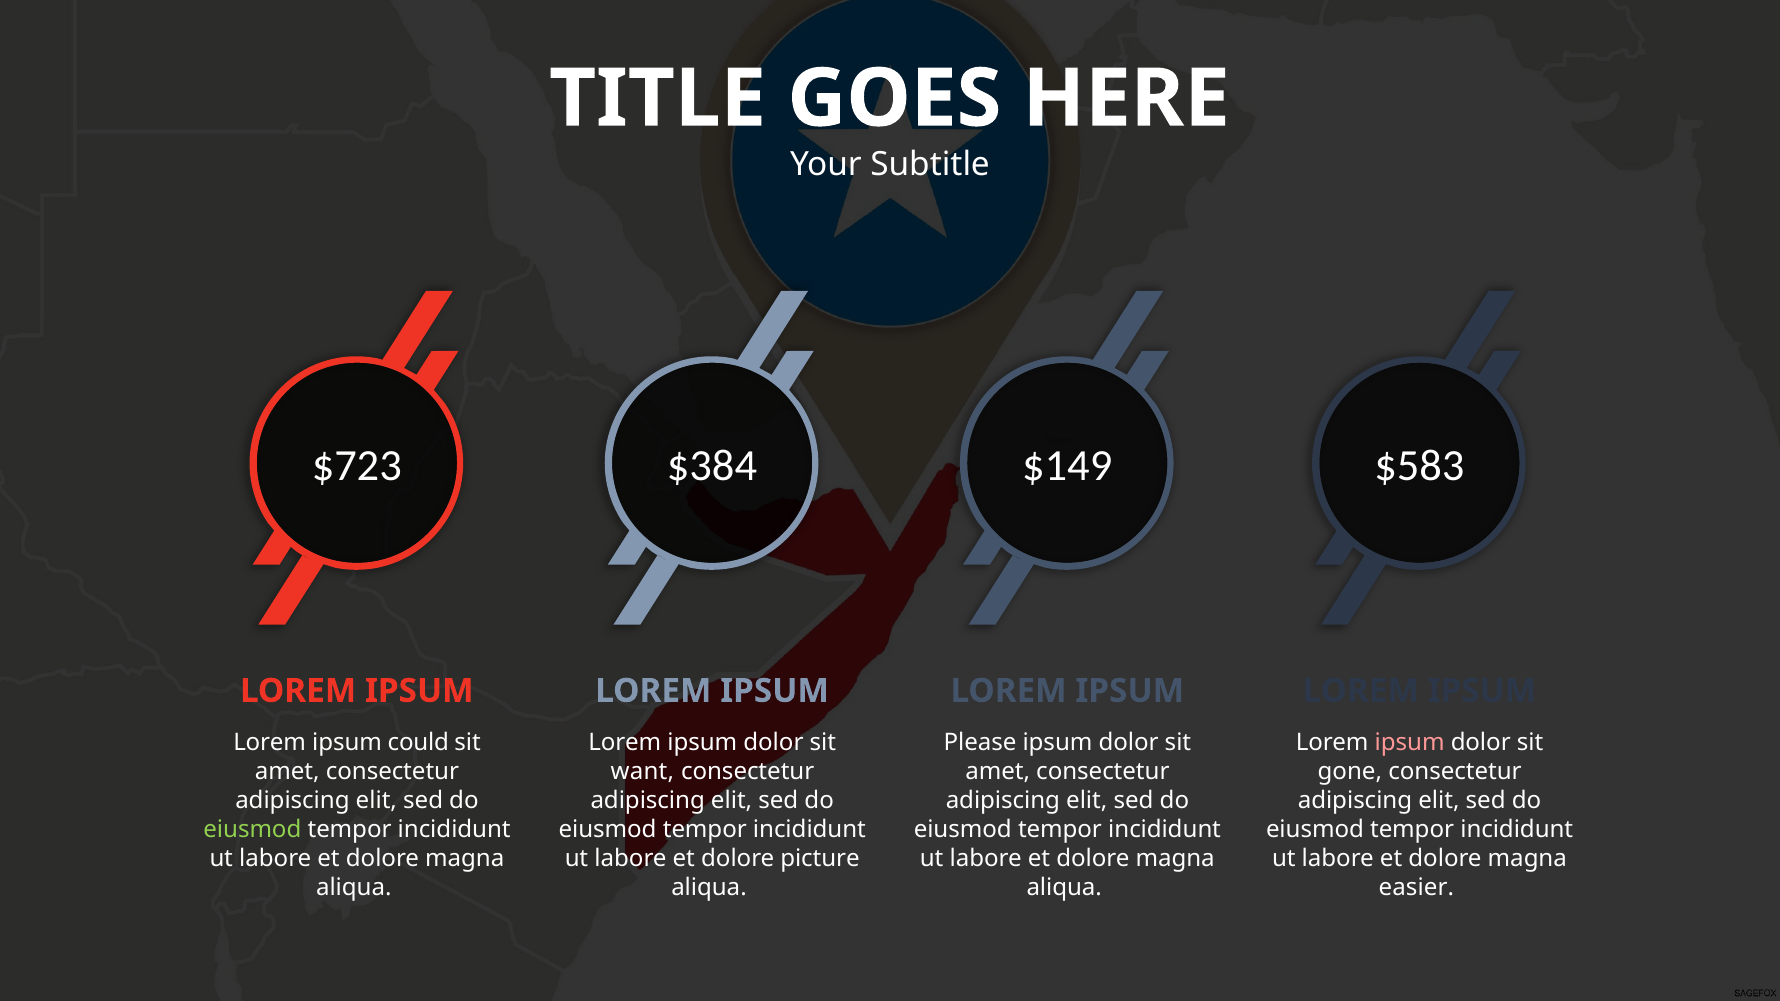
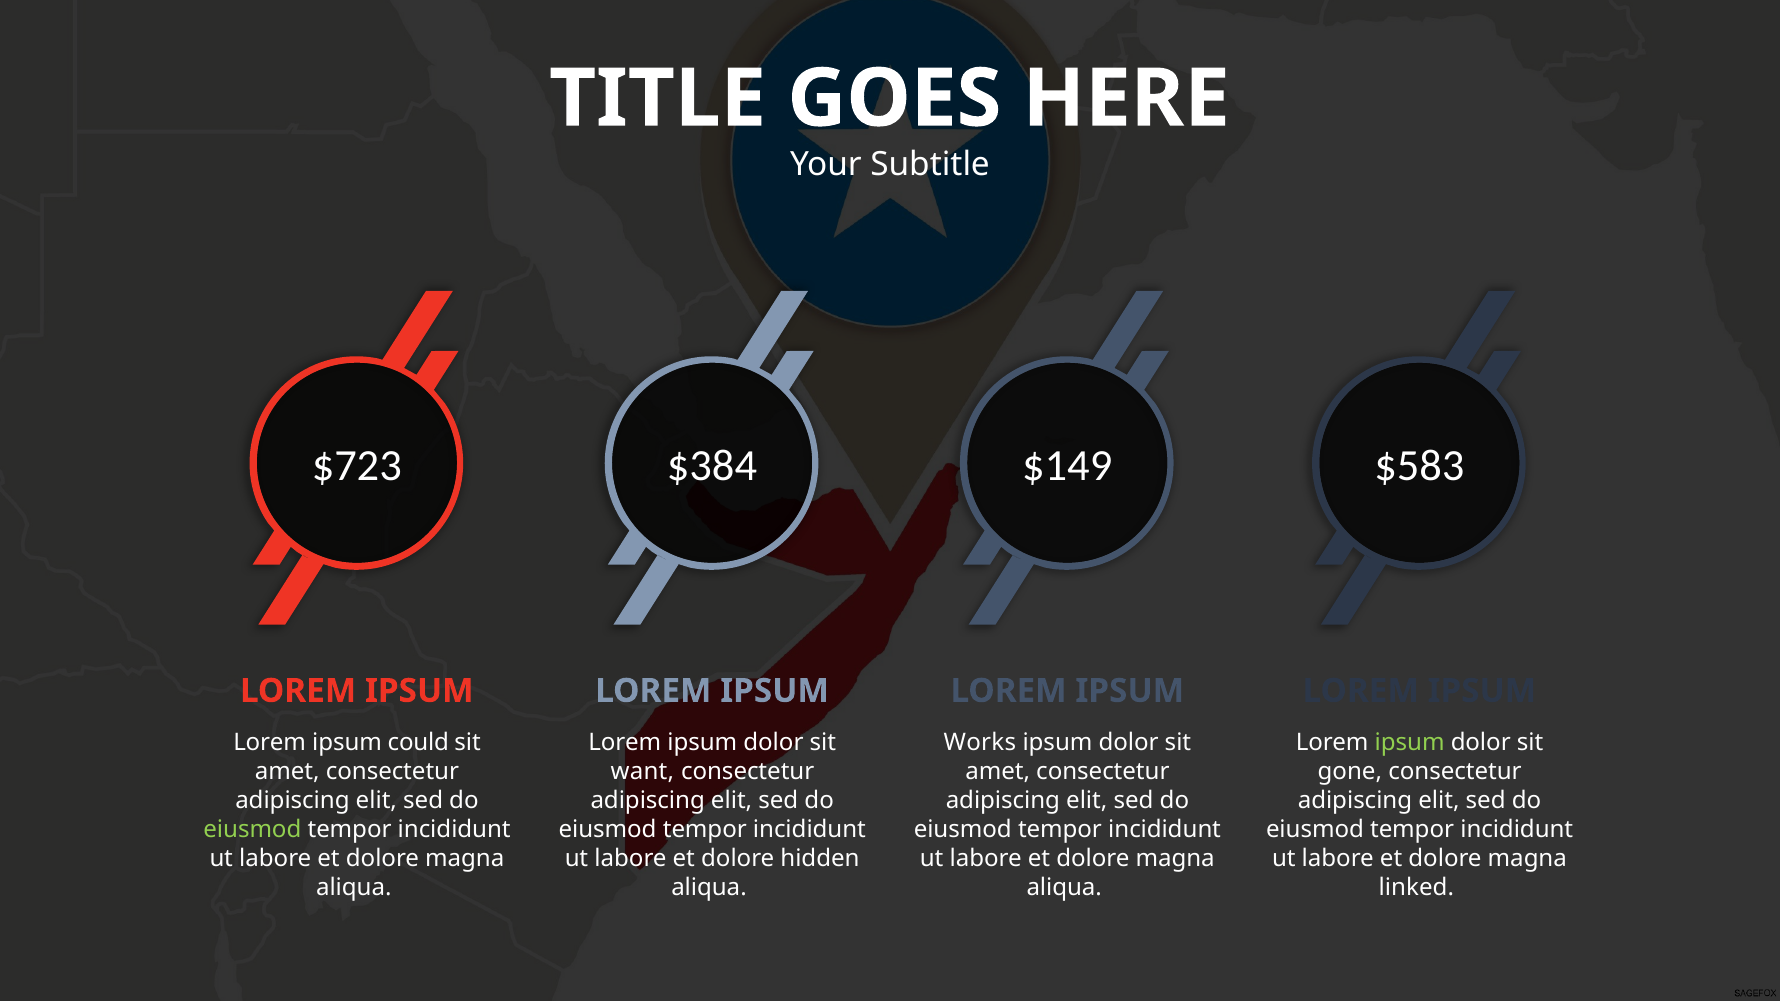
Please: Please -> Works (980, 743)
ipsum colour: pink -> light green (1410, 743)
picture: picture -> hidden (820, 858)
easier: easier -> linked (1416, 887)
